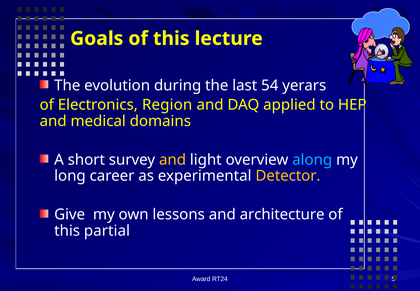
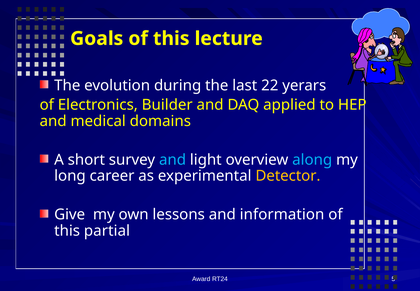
54: 54 -> 22 (270, 85)
Region: Region -> Builder (167, 105)
and colour: yellow -> light blue (173, 160)
architecture: architecture -> information (282, 214)
